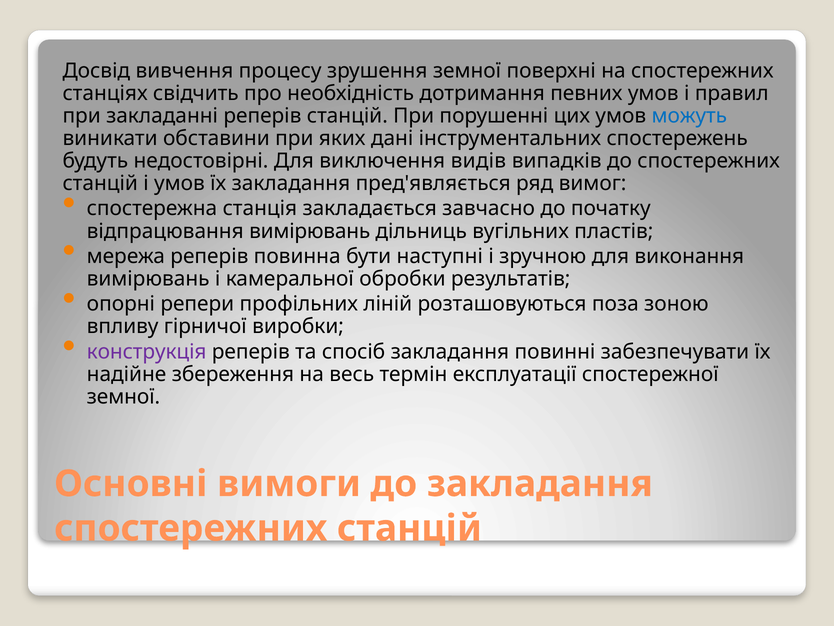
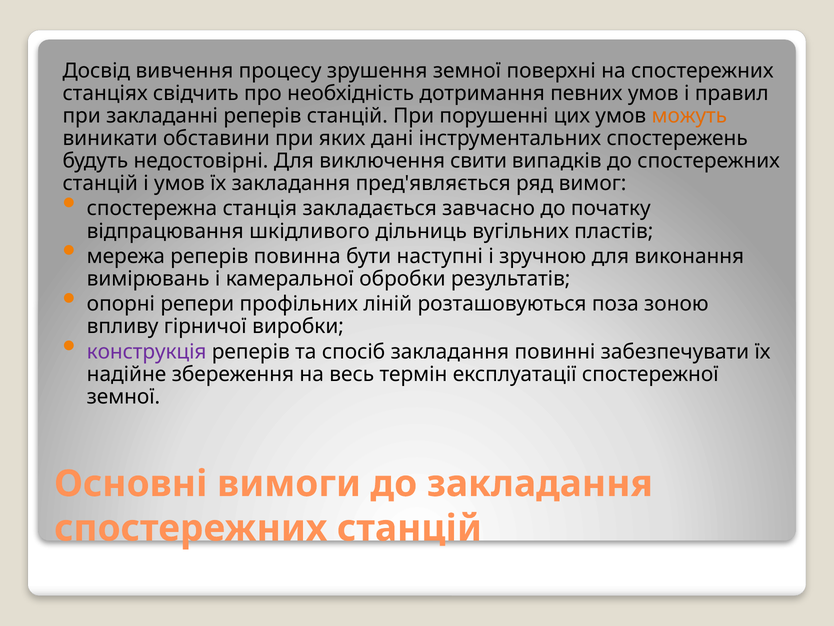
можуть colour: blue -> orange (689, 116)
видів: видів -> свити (479, 161)
відпрацювання вимірювань: вимірювань -> шкідливого (309, 231)
